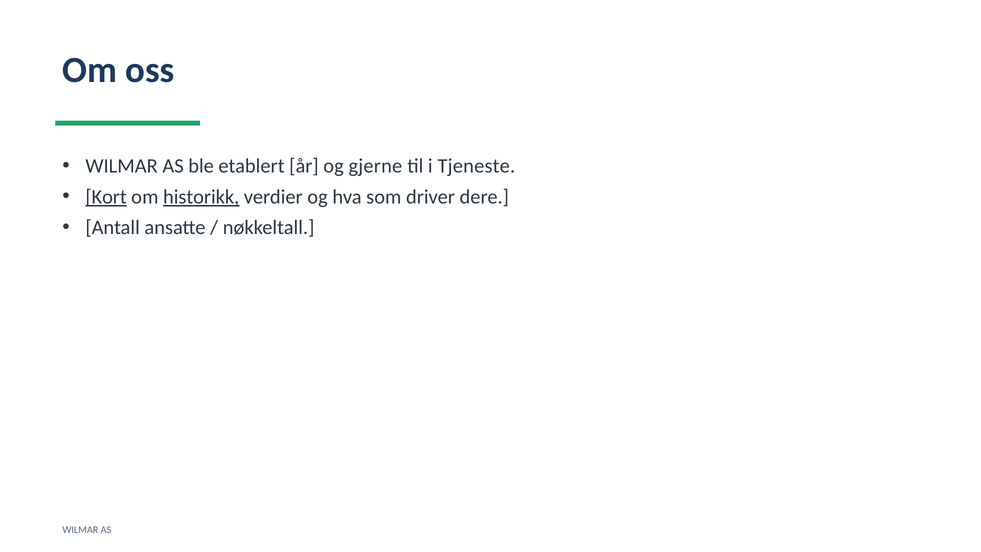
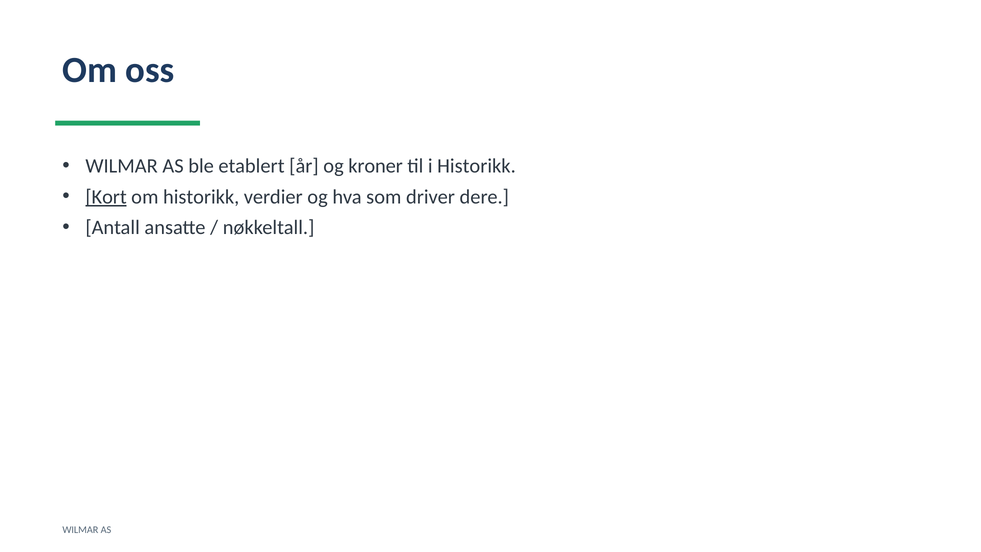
gjerne: gjerne -> kroner (376, 166)
i Tjeneste: Tjeneste -> Historikk (477, 166)
historikk underline: present -> none (201, 197)
